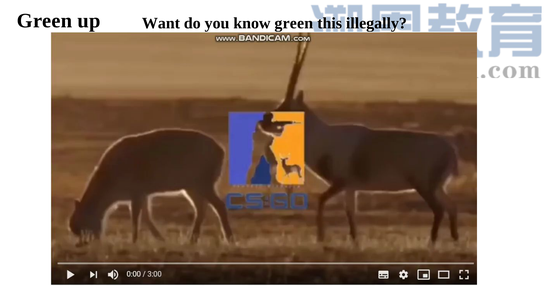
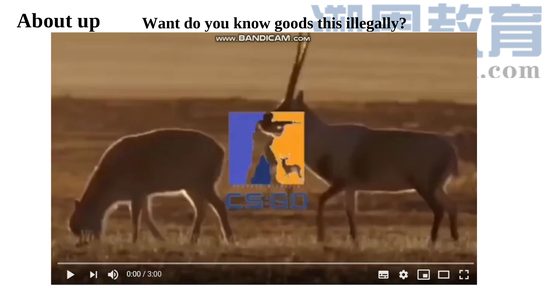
Green: Green -> About (45, 21)
know green: green -> goods (294, 23)
